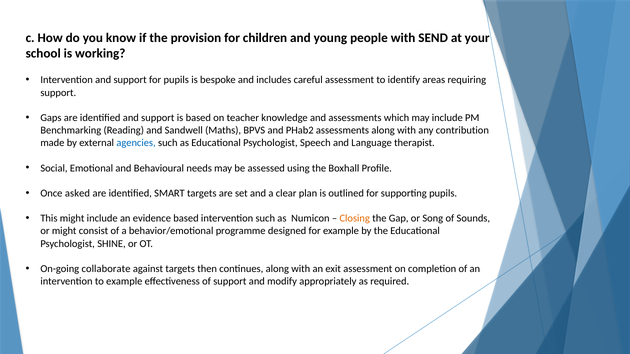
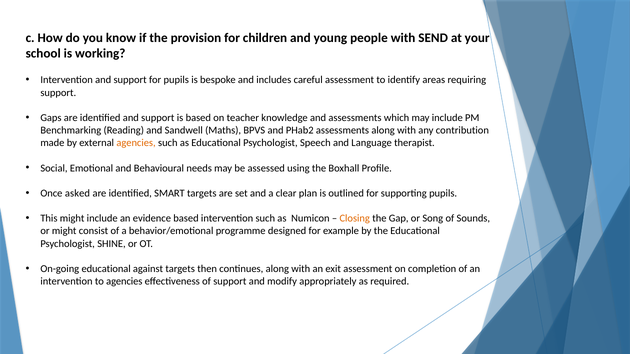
agencies colour: blue -> orange (136, 143)
On-going collaborate: collaborate -> educational (106, 269)
to example: example -> agencies (124, 282)
